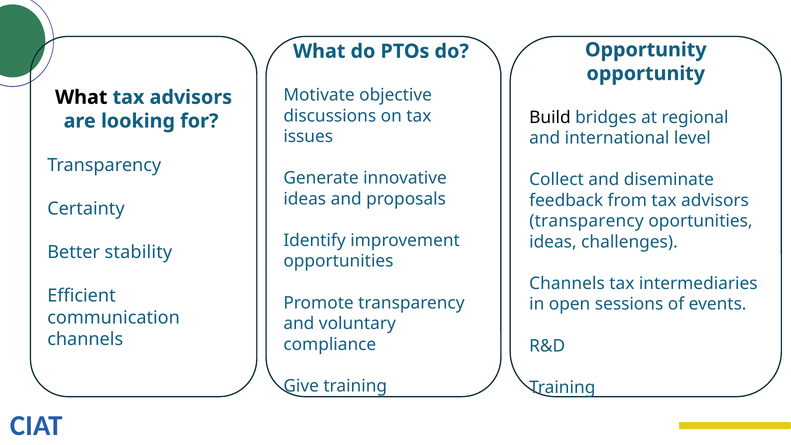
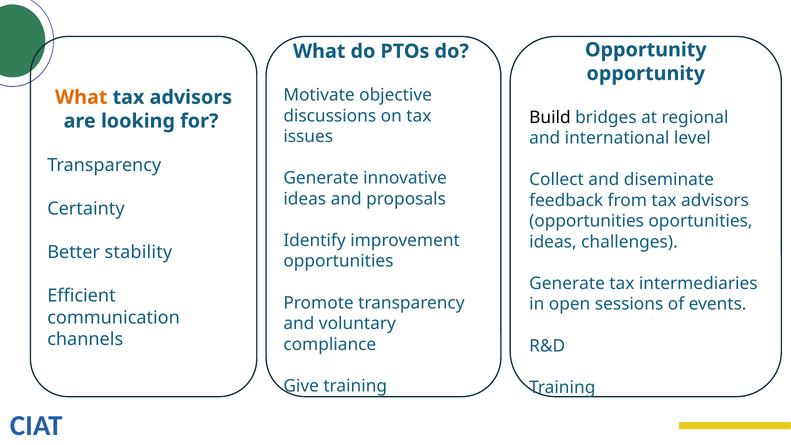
What colour: black -> orange (81, 97)
transparency: transparency -> opportunities (587, 221)
Channels: Channels -> Generate (567, 283)
